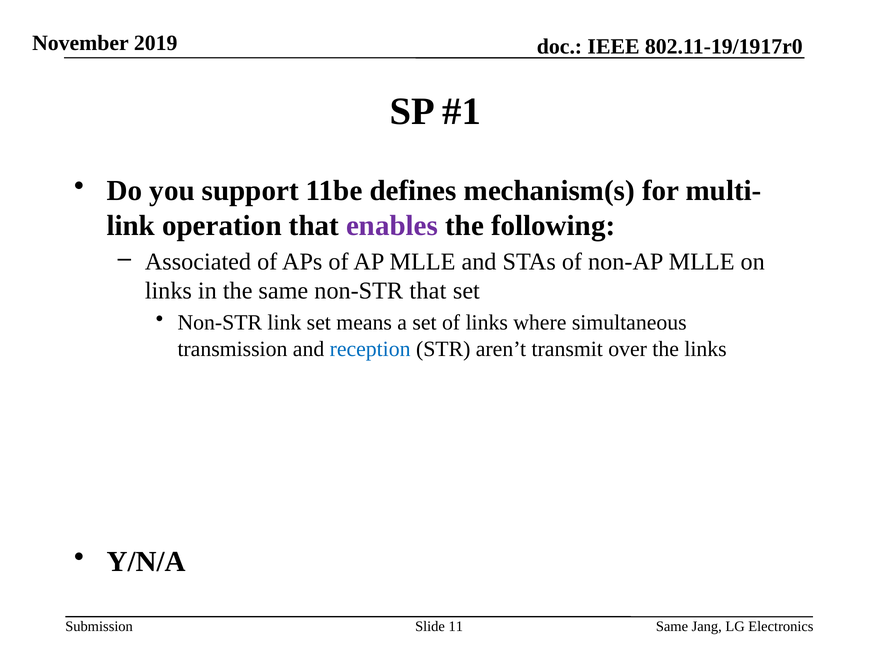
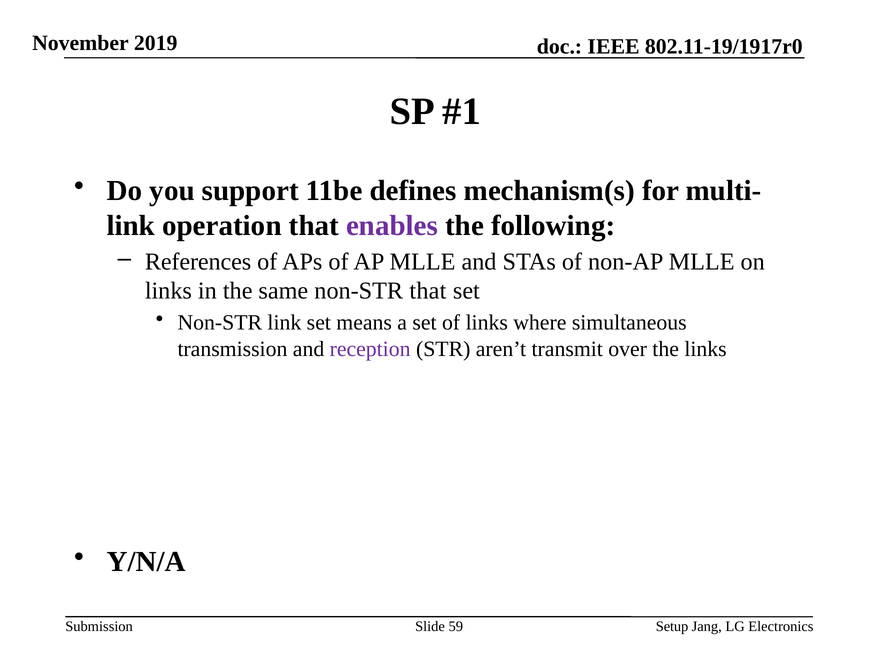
Associated: Associated -> References (198, 262)
reception colour: blue -> purple (370, 349)
11: 11 -> 59 (456, 627)
Same: Same -> Setup (672, 627)
